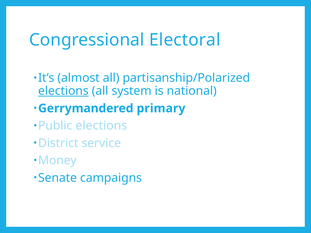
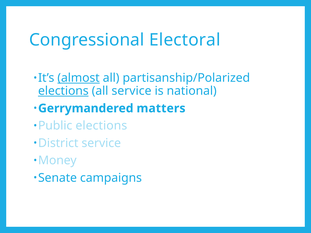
almost underline: none -> present (79, 78)
all system: system -> service (131, 91)
primary: primary -> matters (161, 108)
